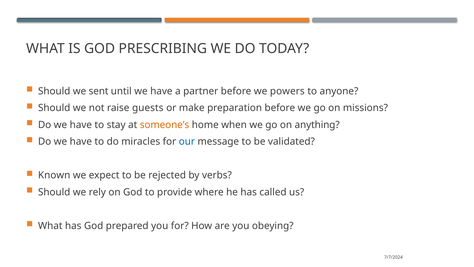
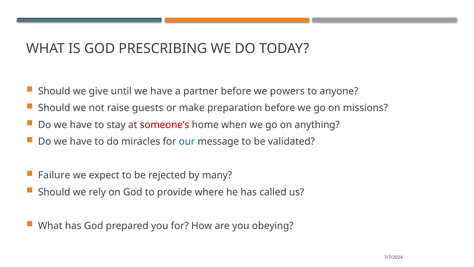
sent: sent -> give (99, 91)
someone’s colour: orange -> red (165, 125)
Known: Known -> Failure (54, 175)
verbs: verbs -> many (217, 175)
